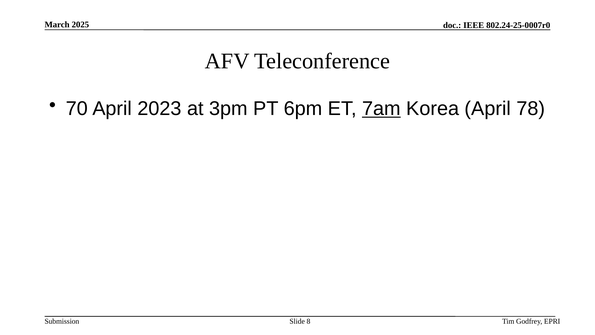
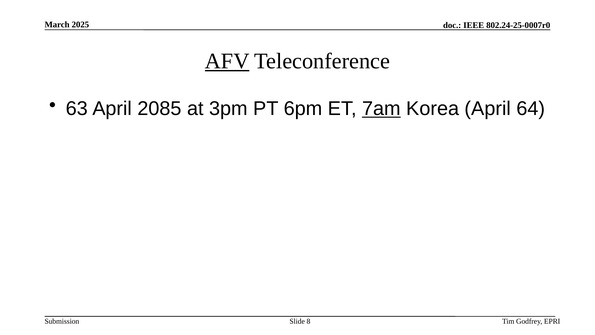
AFV underline: none -> present (227, 61)
70: 70 -> 63 (77, 109)
2023: 2023 -> 2085 (160, 109)
78: 78 -> 64 (531, 109)
